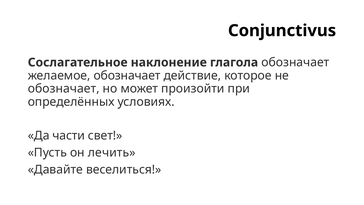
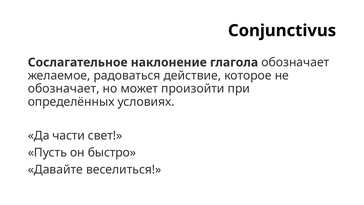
желаемое обозначает: обозначает -> радоваться (127, 75)
лечить: лечить -> быстро (112, 152)
